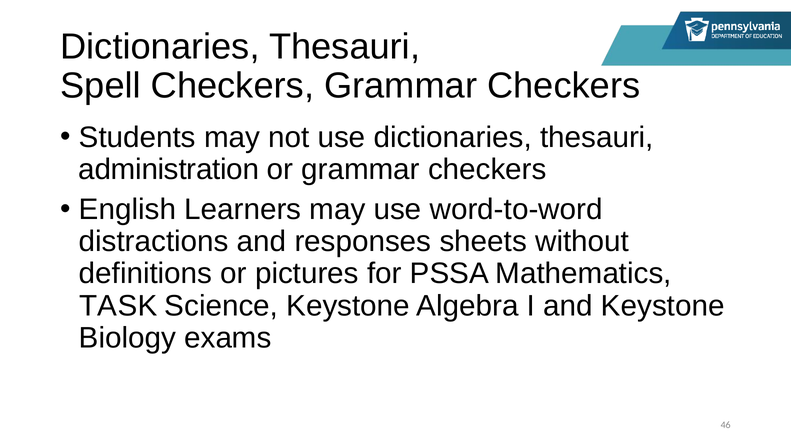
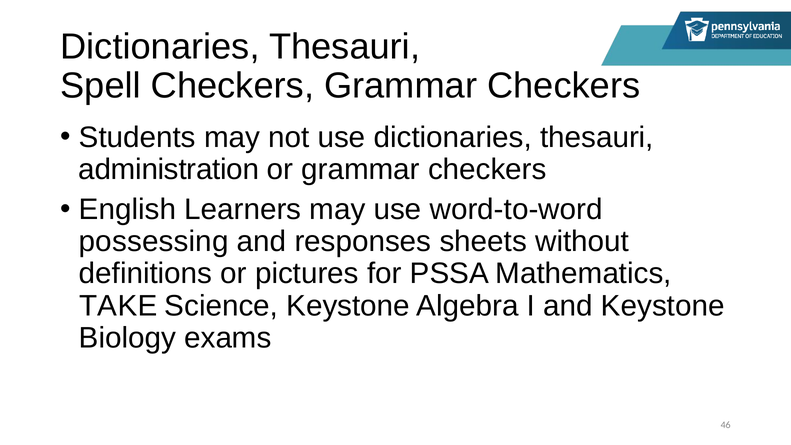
distractions: distractions -> possessing (154, 242)
TASK: TASK -> TAKE (118, 306)
